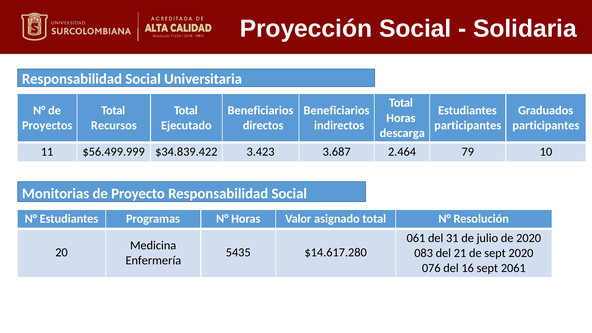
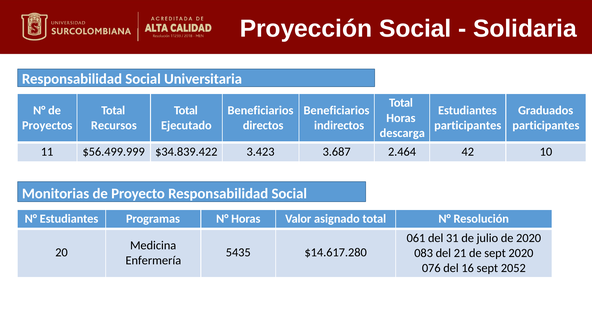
79: 79 -> 42 (468, 152)
2061: 2061 -> 2052 (513, 268)
